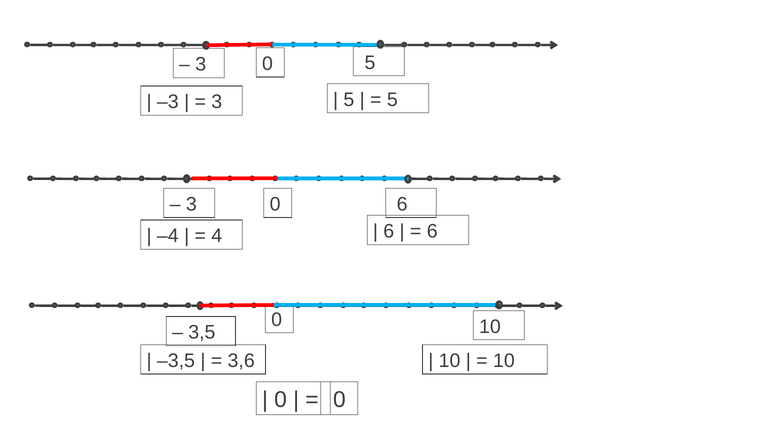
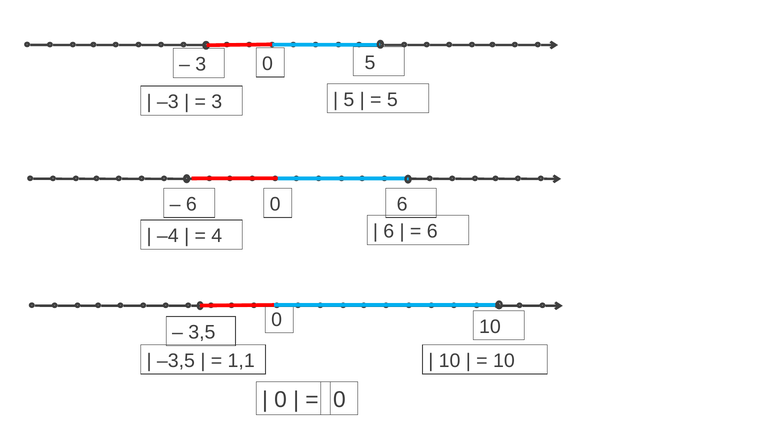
3: 3 -> 6 (191, 204)
3,6: 3,6 -> 1,1 (241, 361)
